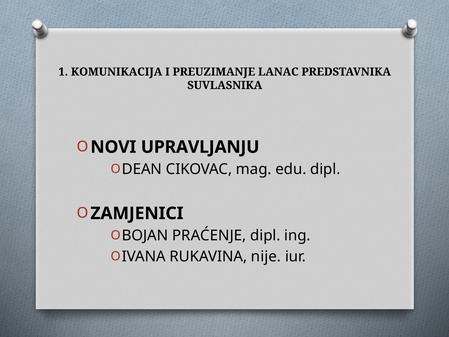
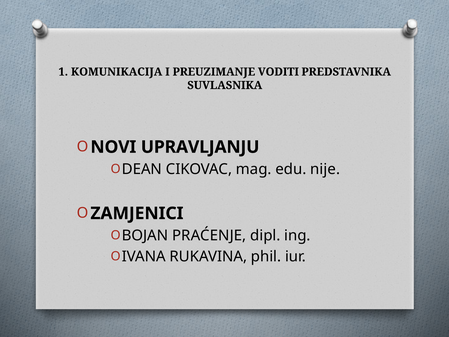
LANAC: LANAC -> VODITI (278, 72)
edu dipl: dipl -> nije (325, 169)
nije: nije -> phil (266, 256)
